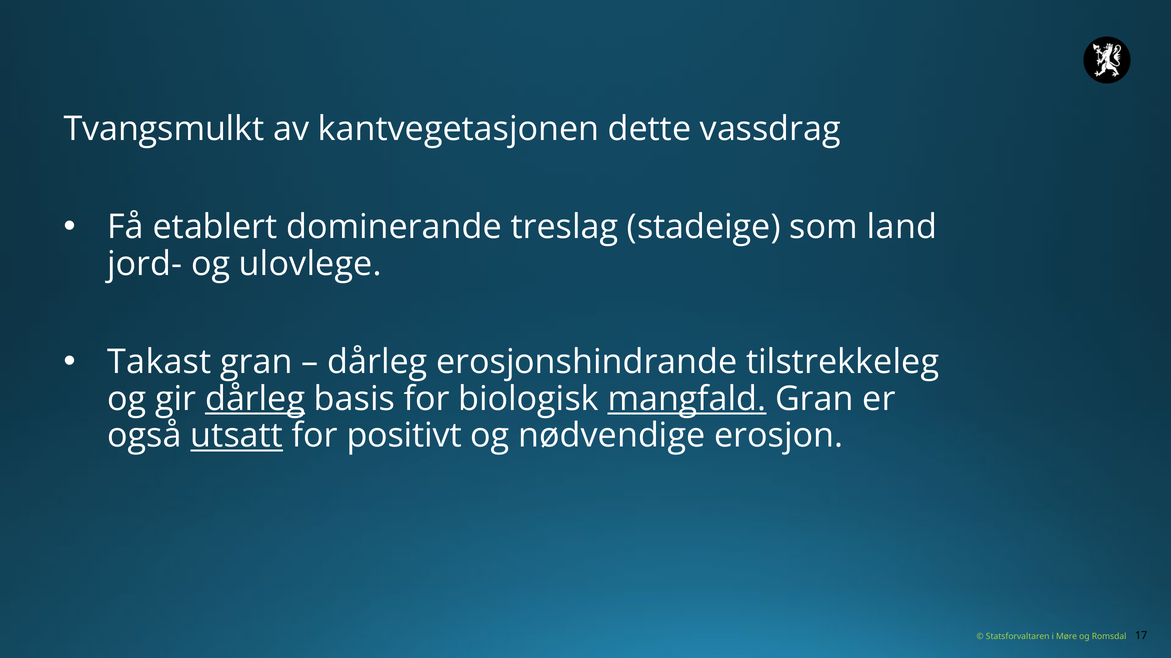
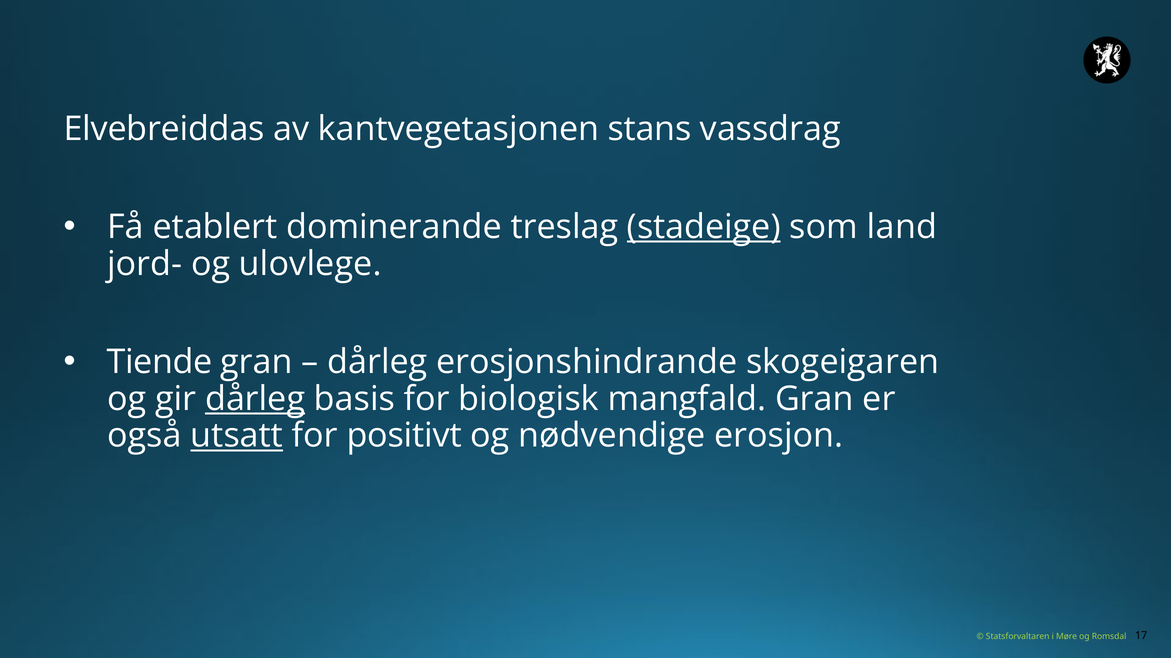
Tvangsmulkt: Tvangsmulkt -> Elvebreiddas (164, 129)
dette: dette -> stans (650, 129)
stadeige underline: none -> present (704, 227)
Takast: Takast -> Tiende (160, 362)
tilstrekkeleg: tilstrekkeleg -> skogeigaren (843, 362)
mangfald underline: present -> none (687, 399)
